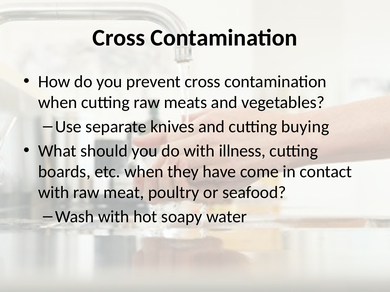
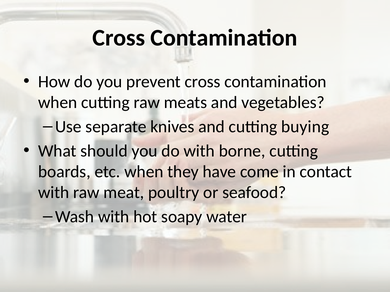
illness: illness -> borne (242, 151)
